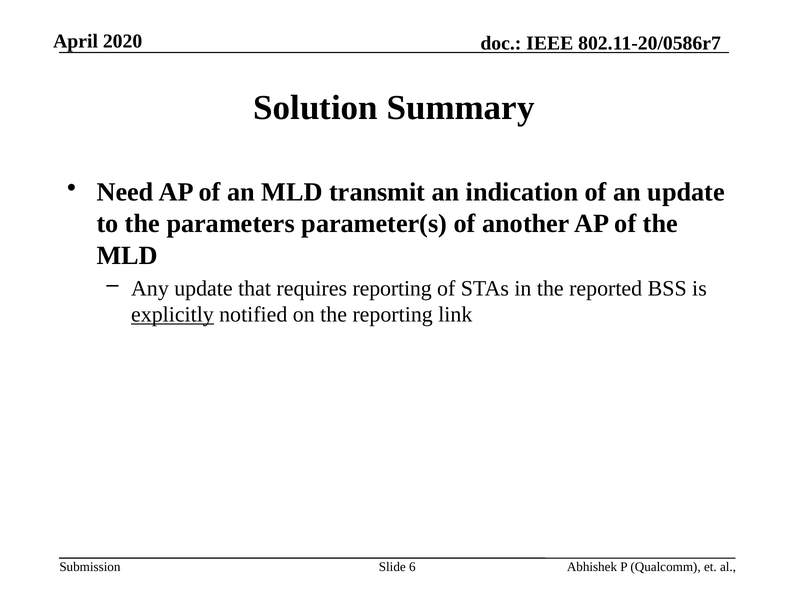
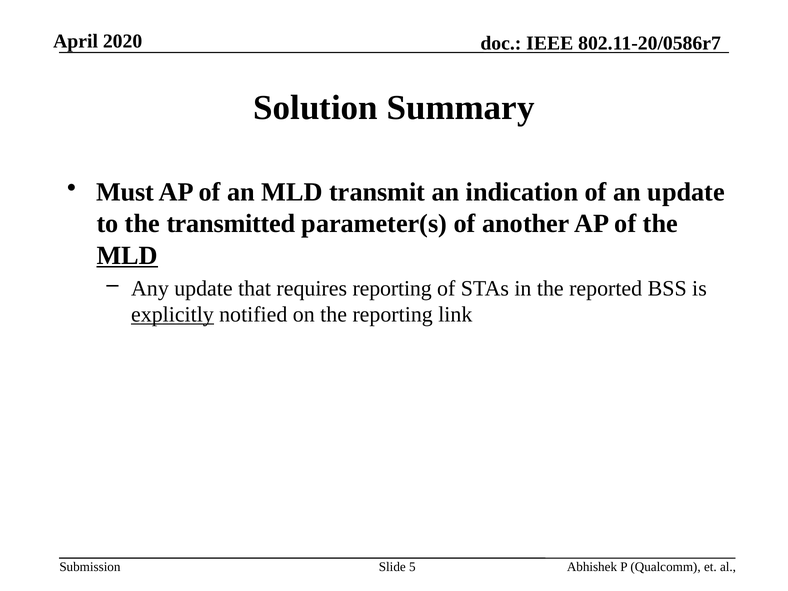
Need: Need -> Must (125, 192)
parameters: parameters -> transmitted (231, 224)
MLD underline: none -> present (127, 255)
6: 6 -> 5 (412, 567)
